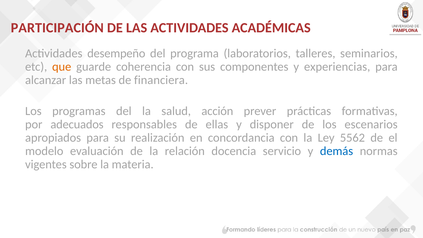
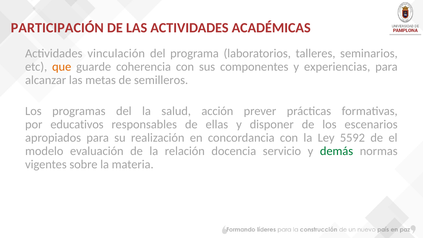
desempeño: desempeño -> vinculación (116, 53)
financiera: financiera -> semilleros (161, 80)
adecuados: adecuados -> educativos (77, 124)
5562: 5562 -> 5592 (352, 138)
demás colour: blue -> green (337, 151)
